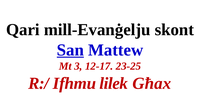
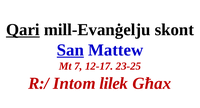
Qari underline: none -> present (23, 30)
3: 3 -> 7 (78, 66)
Ifhmu: Ifhmu -> Intom (74, 83)
